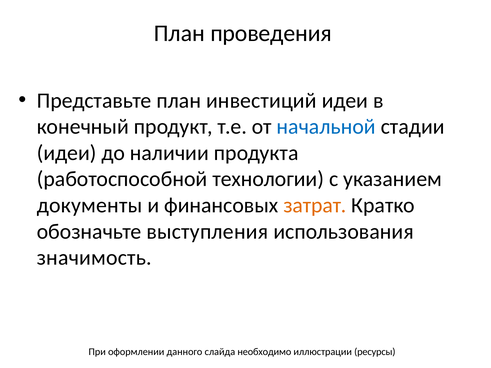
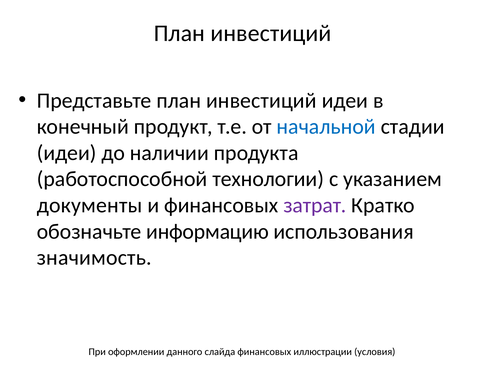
проведения: проведения -> инвестиций (271, 33)
затрат colour: orange -> purple (315, 205)
выступления: выступления -> информацию (208, 232)
слайда необходимо: необходимо -> финансовых (264, 352)
ресурсы: ресурсы -> условия (375, 352)
